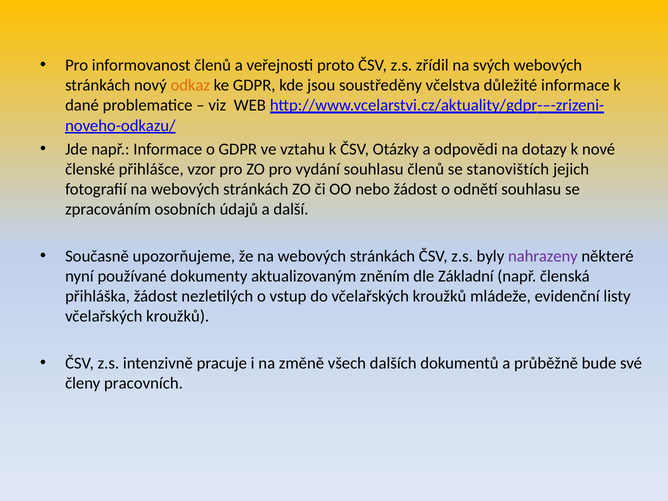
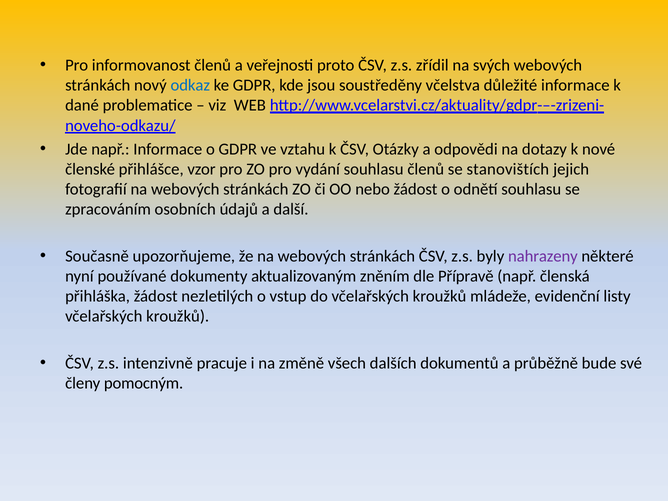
odkaz colour: orange -> blue (190, 85)
Základní: Základní -> Přípravě (466, 276)
pracovních: pracovních -> pomocným (144, 383)
